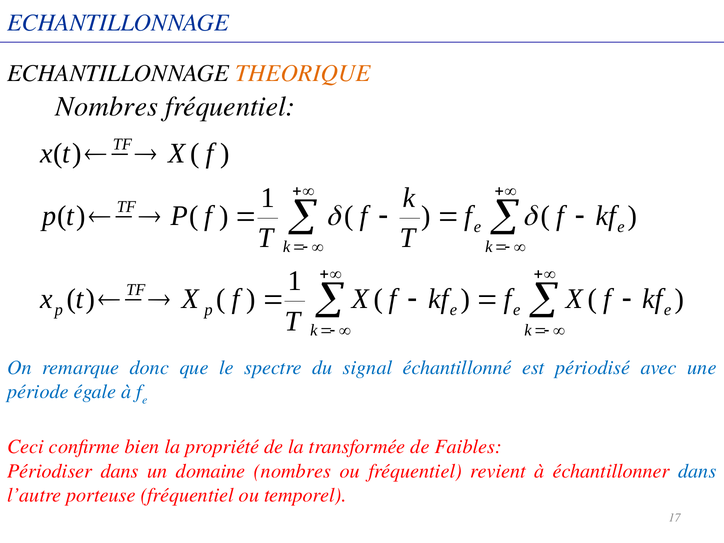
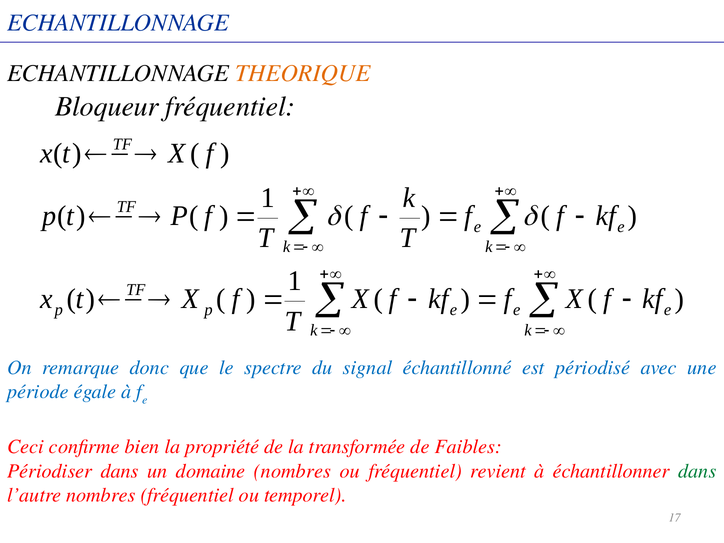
Nombres: Nombres -> Bloqueur (107, 107)
dans colour: blue -> green (697, 471)
l’autre porteuse: porteuse -> nombres (101, 495)
